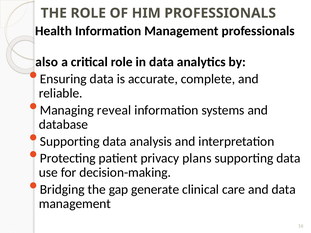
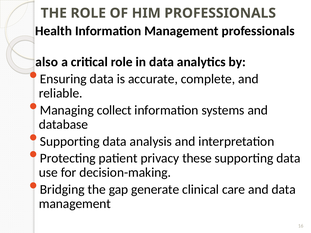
reveal: reveal -> collect (114, 110)
plans: plans -> these (197, 158)
